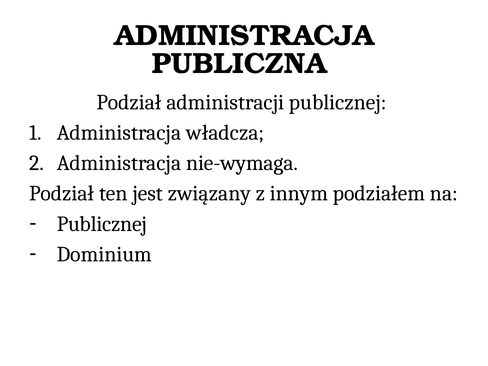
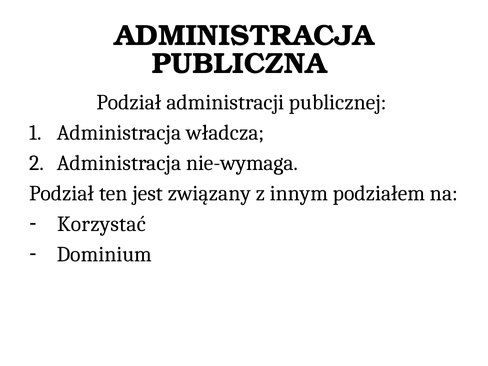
Publicznej: Publicznej -> Korzystać (102, 224)
